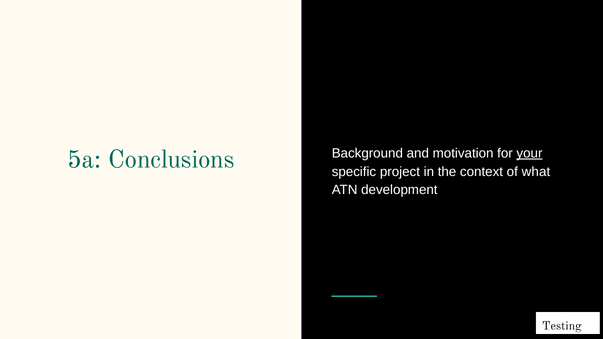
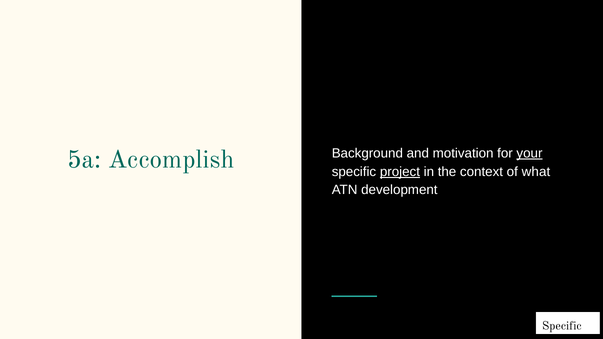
Conclusions: Conclusions -> Accomplish (171, 160)
project underline: none -> present (400, 172)
Testing: Testing -> Specific (562, 326)
